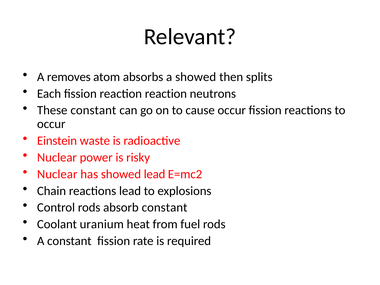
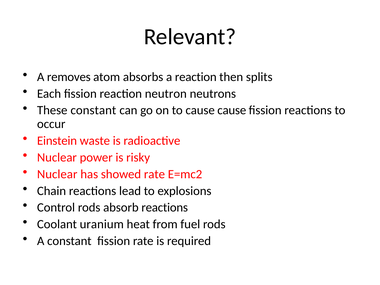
a showed: showed -> reaction (196, 77)
reaction reaction: reaction -> neutron (166, 94)
cause occur: occur -> cause (232, 110)
showed lead: lead -> rate (154, 174)
absorb constant: constant -> reactions (165, 208)
